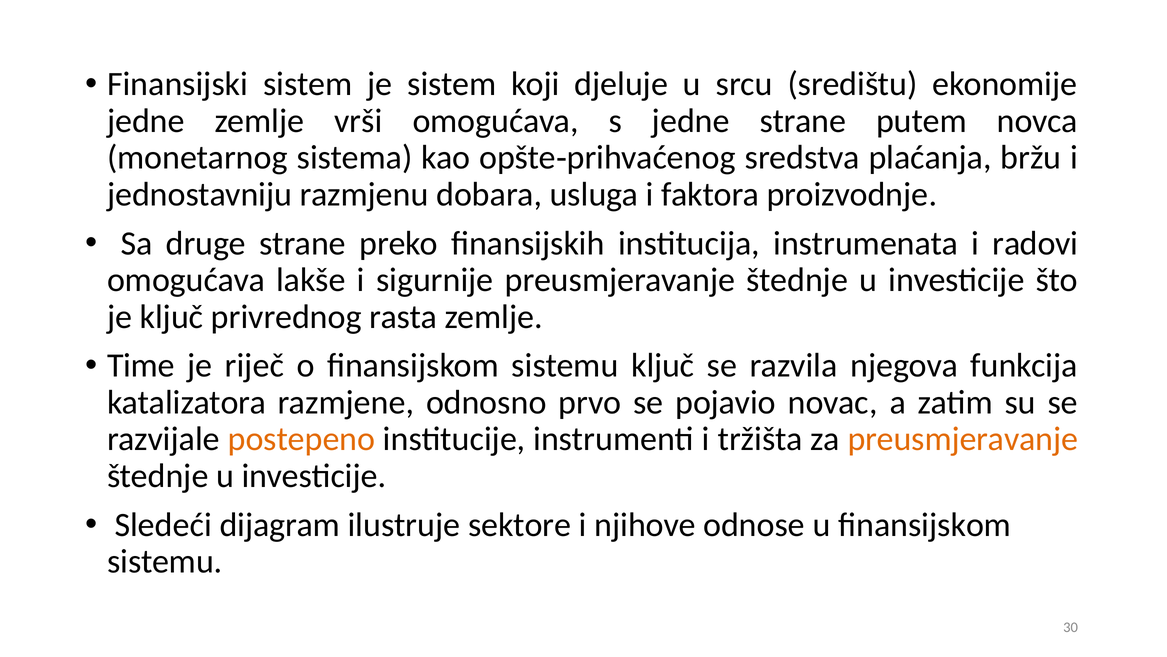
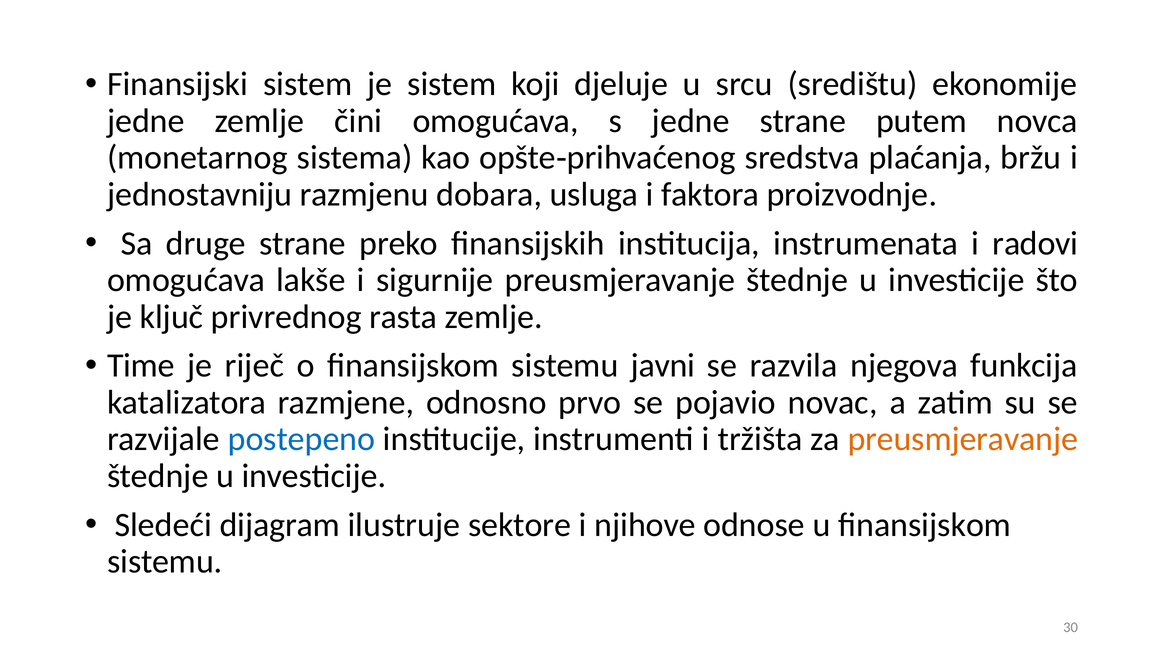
vrši: vrši -> čini (358, 121)
sistemu ključ: ključ -> javni (663, 365)
postepeno colour: orange -> blue (301, 439)
